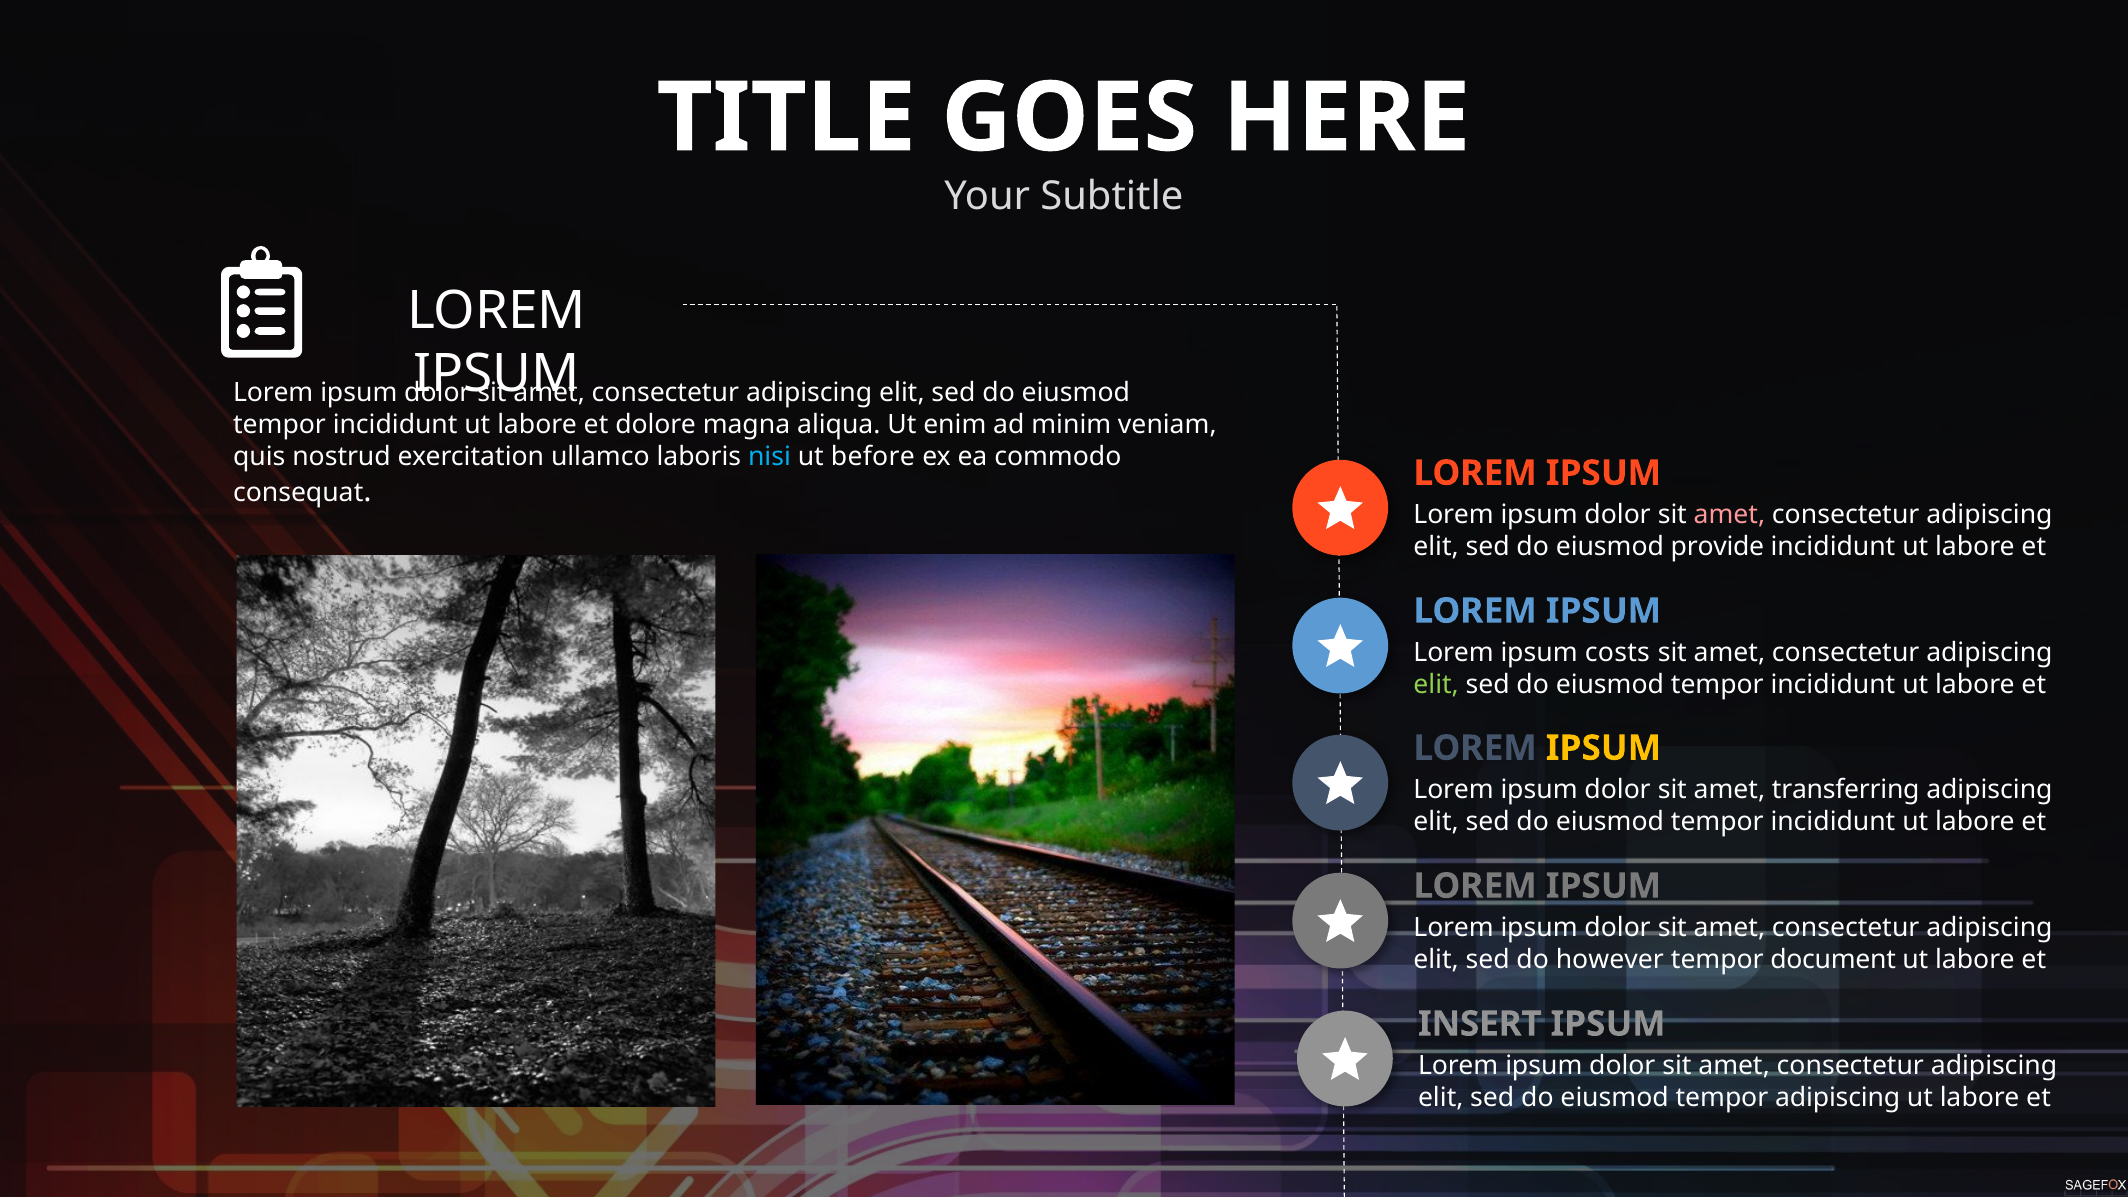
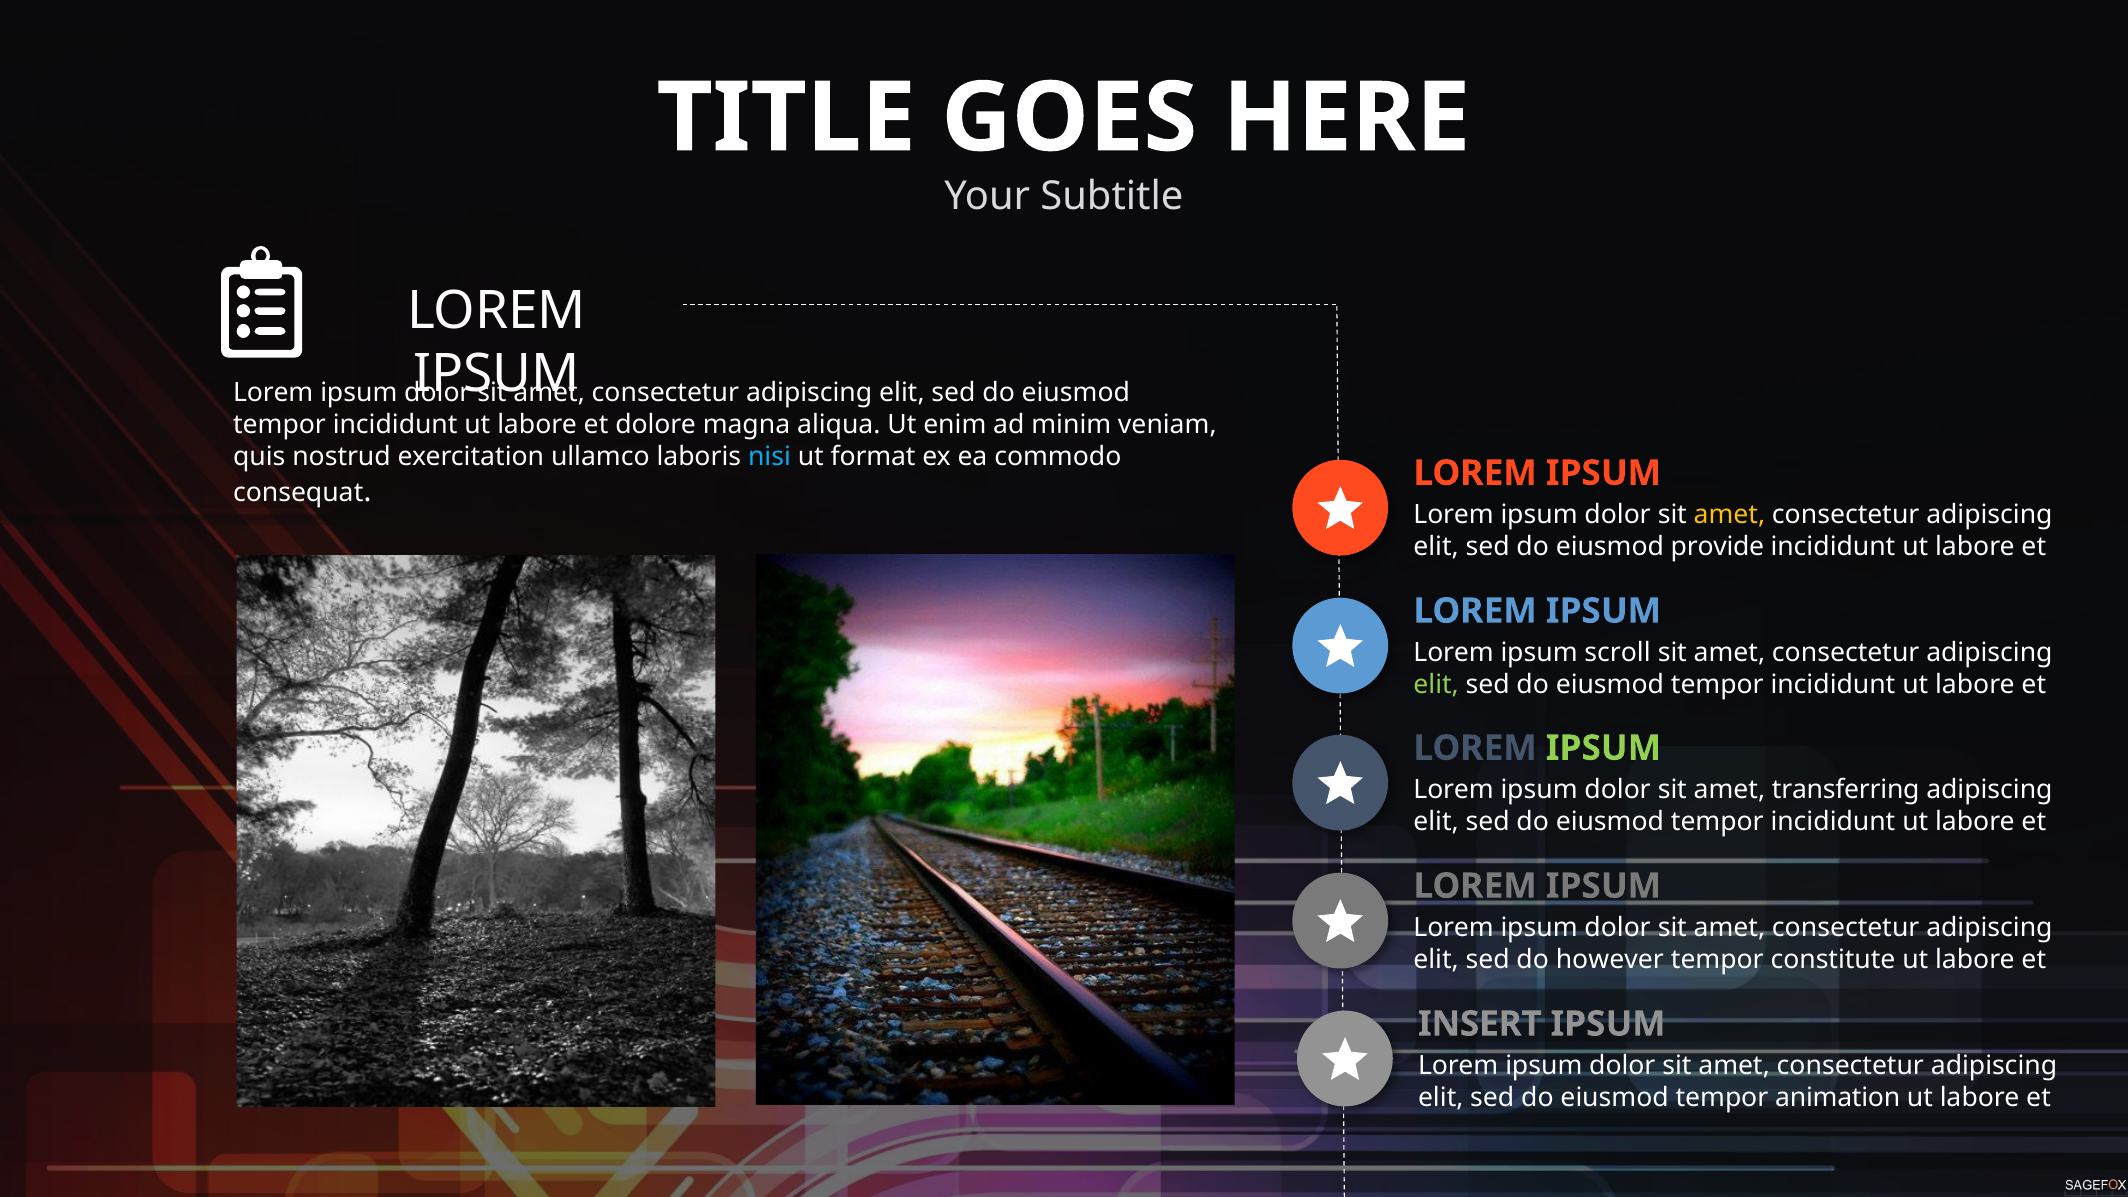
before: before -> format (873, 457)
amet colour: pink -> yellow (1729, 515)
costs: costs -> scroll (1618, 653)
IPSUM colour: yellow -> light green (1603, 748)
document: document -> constitute (1833, 960)
tempor adipiscing: adipiscing -> animation (1838, 1098)
